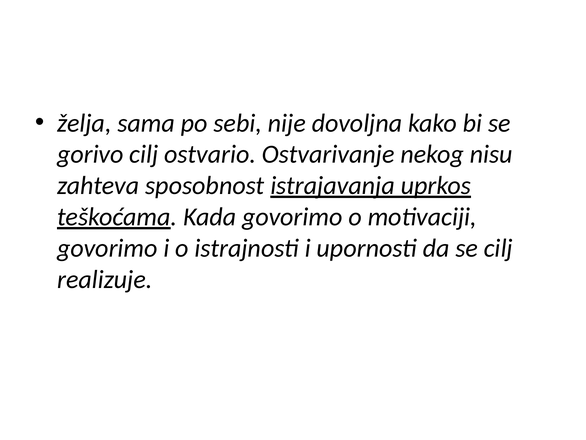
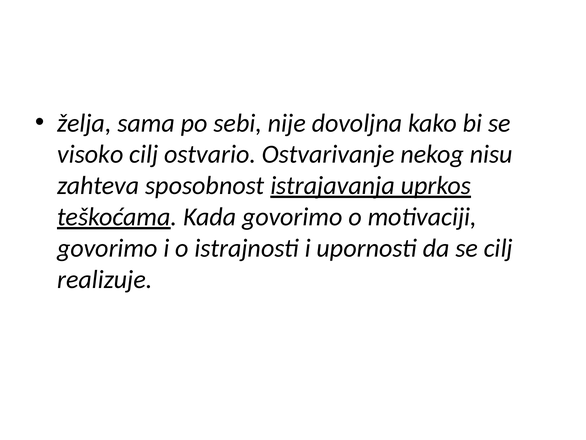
gorivo: gorivo -> visoko (90, 154)
